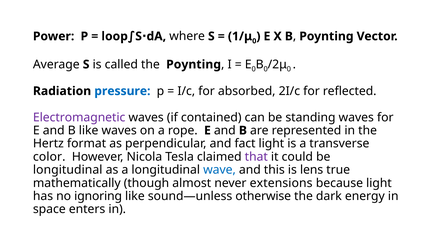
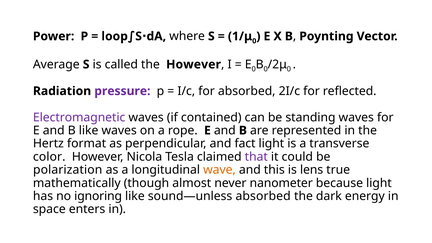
the Poynting: Poynting -> However (194, 64)
pressure colour: blue -> purple (122, 91)
longitudinal: longitudinal -> polarization (68, 170)
wave colour: blue -> orange (220, 170)
extensions: extensions -> nanometer (281, 183)
sound—unless otherwise: otherwise -> absorbed (263, 196)
